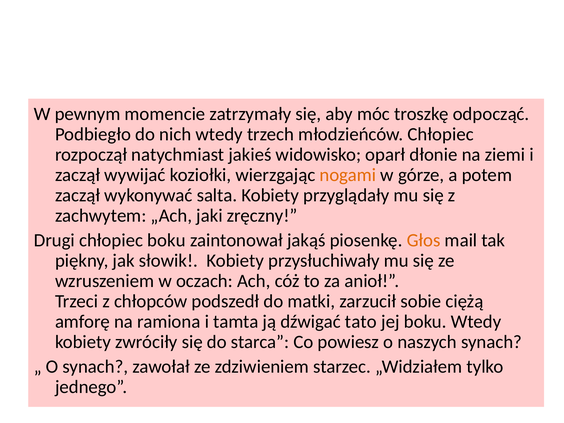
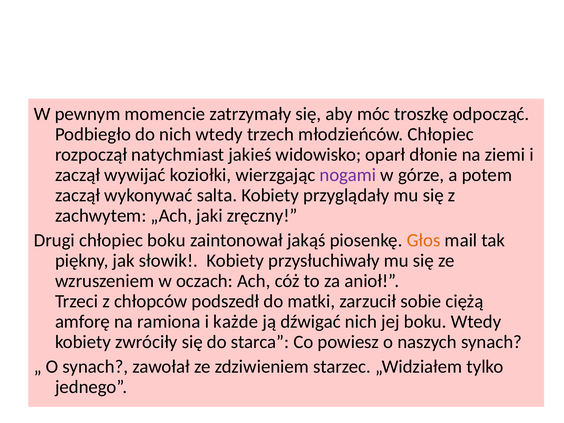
nogami colour: orange -> purple (348, 175)
tamta: tamta -> każde (236, 322)
dźwigać tato: tato -> nich (361, 322)
